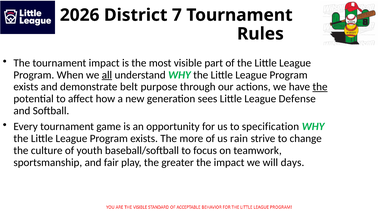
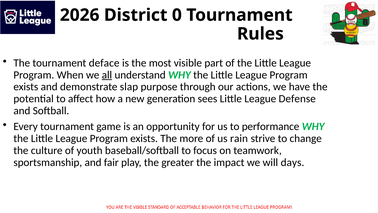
7: 7 -> 0 (177, 15)
tournament impact: impact -> deface (104, 63)
belt: belt -> slap (129, 87)
the underline: present -> none (320, 87)
specification: specification -> performance (271, 126)
